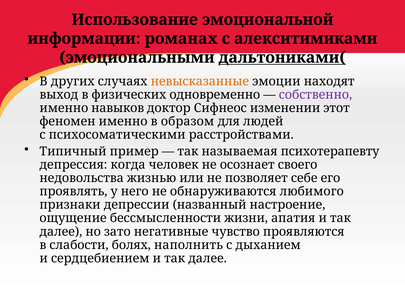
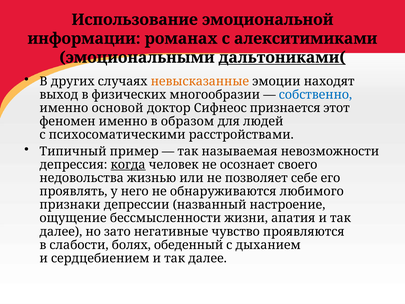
одновременно: одновременно -> многообразии (215, 95)
собственно colour: purple -> blue (315, 95)
навыков: навыков -> основой (118, 108)
изменении: изменении -> признается (285, 108)
психотерапевту: психотерапевту -> невозможности (330, 151)
когда underline: none -> present (128, 165)
наполнить: наполнить -> обеденный (189, 245)
